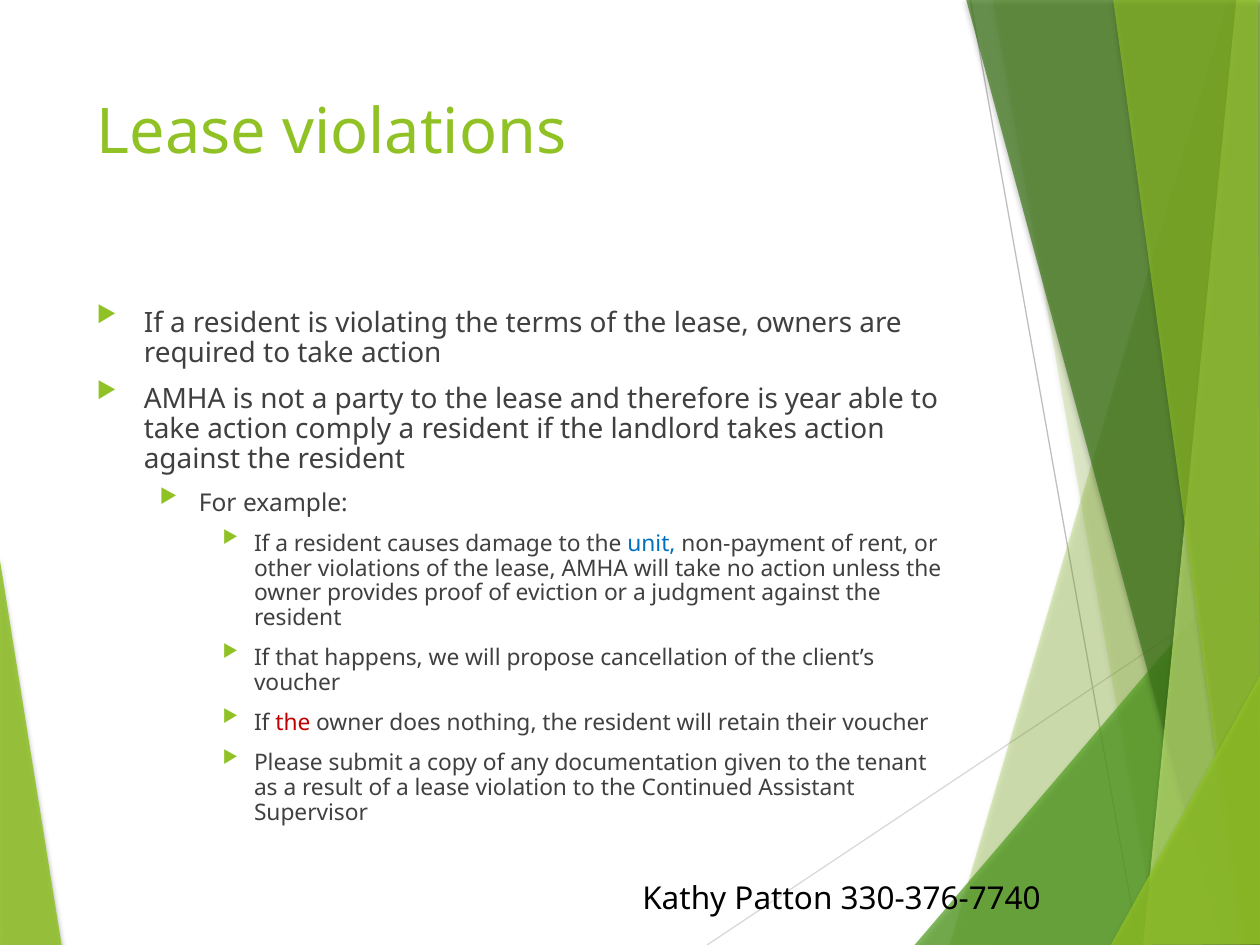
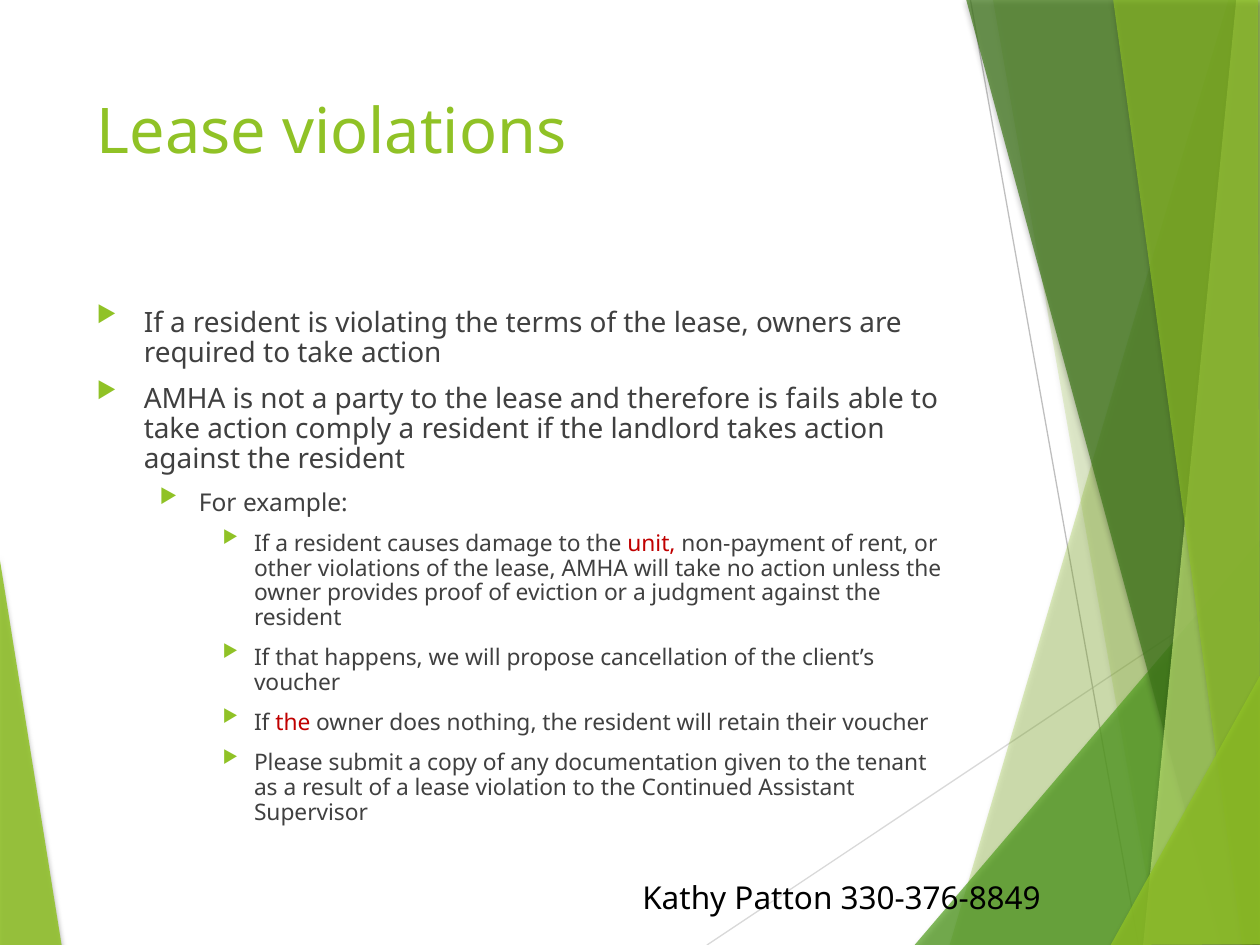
year: year -> fails (813, 399)
unit colour: blue -> red (651, 544)
330-376-7740: 330-376-7740 -> 330-376-8849 (941, 899)
